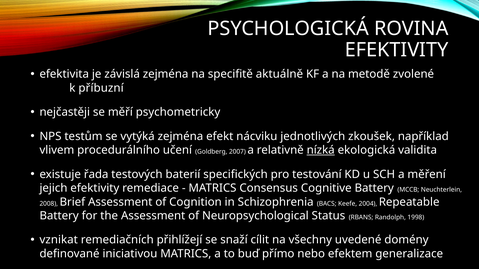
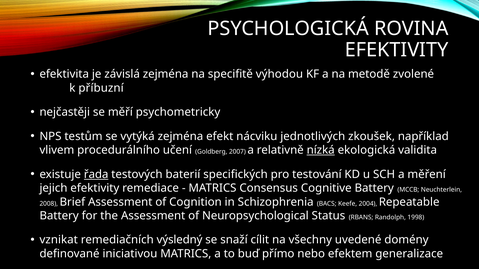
aktuálně: aktuálně -> výhodou (279, 74)
řada underline: none -> present (96, 175)
přihlížejí: přihlížejí -> výsledný (180, 240)
